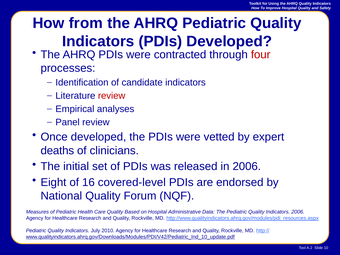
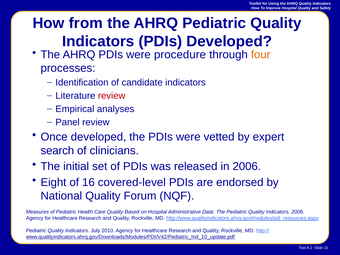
contracted: contracted -> procedure (180, 55)
four colour: red -> orange (261, 55)
deaths: deaths -> search (57, 151)
